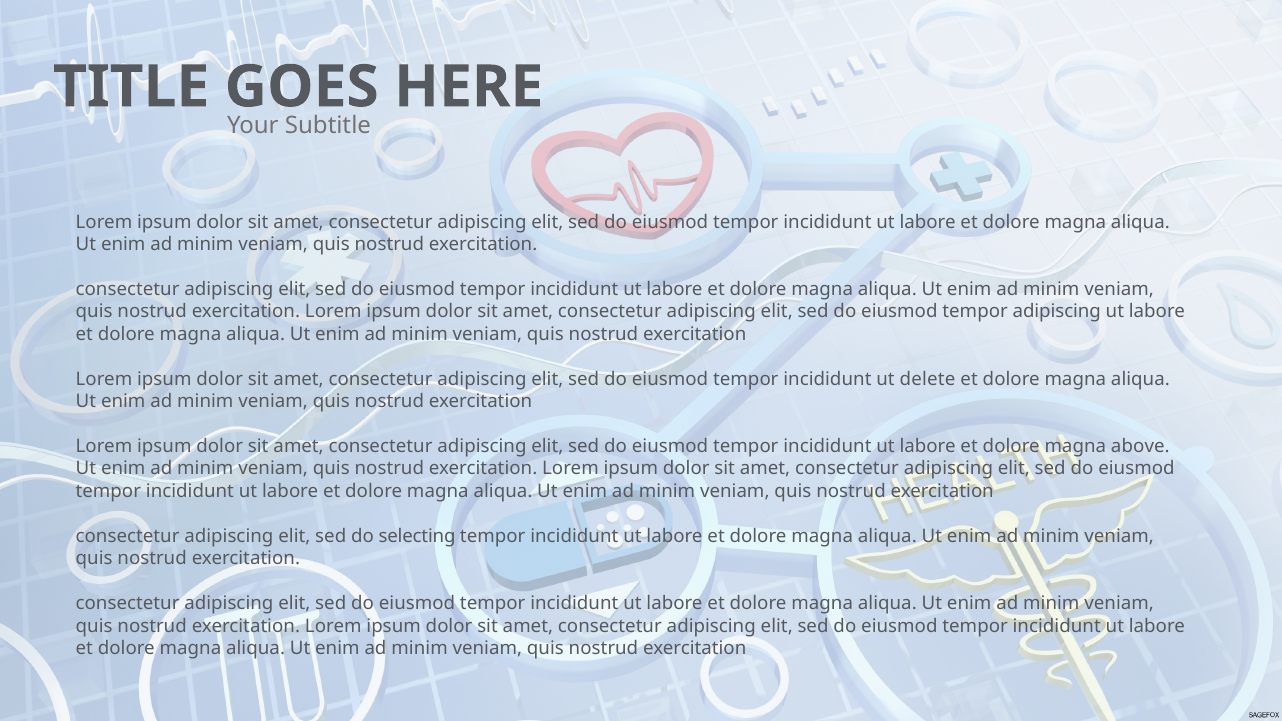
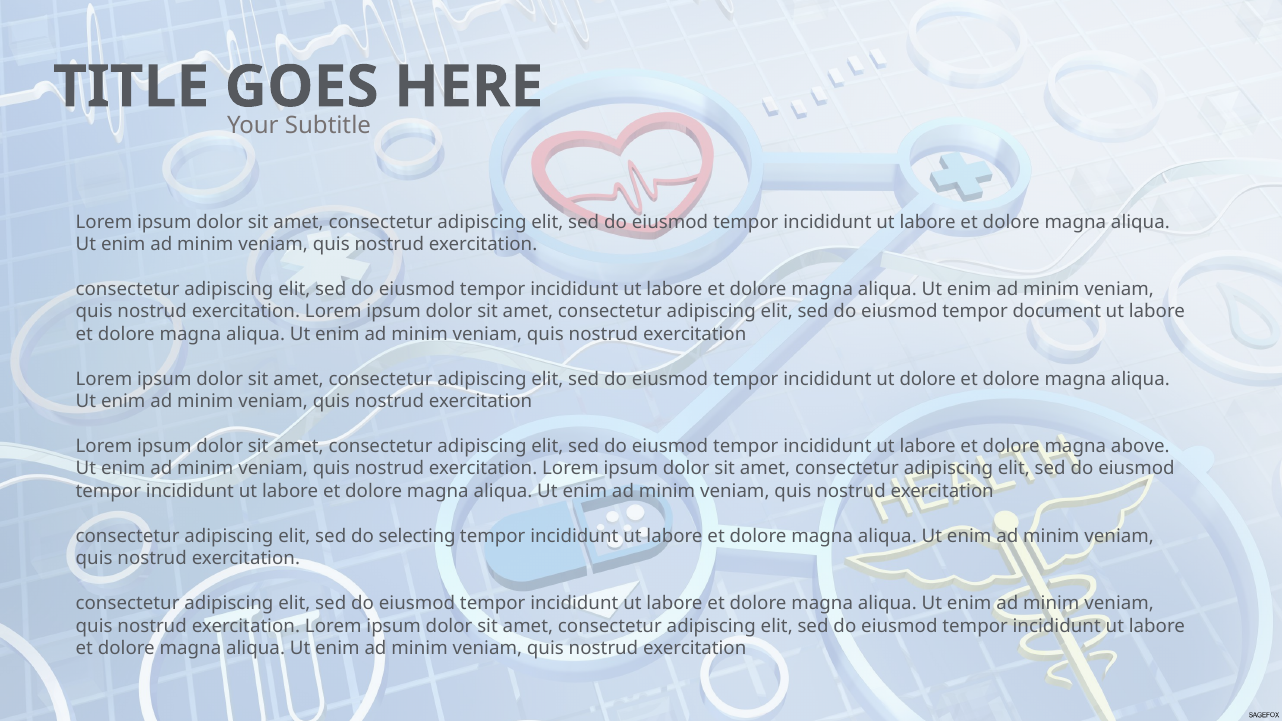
tempor adipiscing: adipiscing -> document (1057, 312)
ut delete: delete -> dolore (928, 379)
